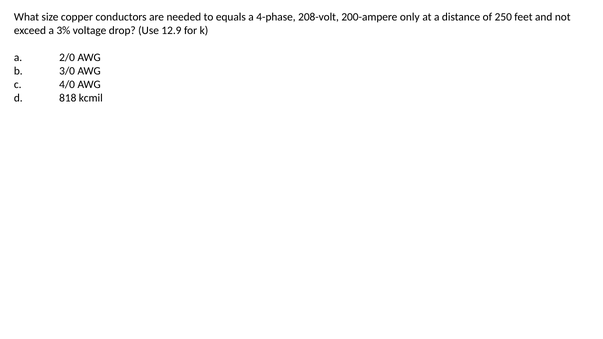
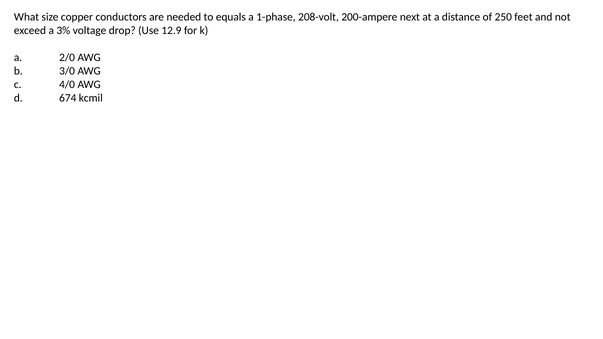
4-phase: 4-phase -> 1-phase (276, 17)
only: only -> next (410, 17)
818: 818 -> 674 (68, 98)
